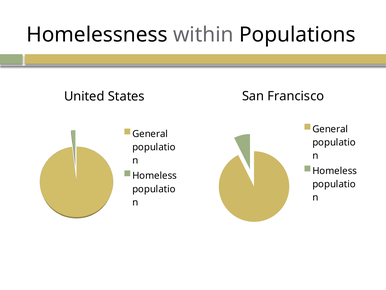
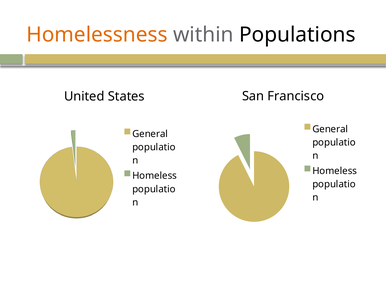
Homelessness colour: black -> orange (97, 35)
